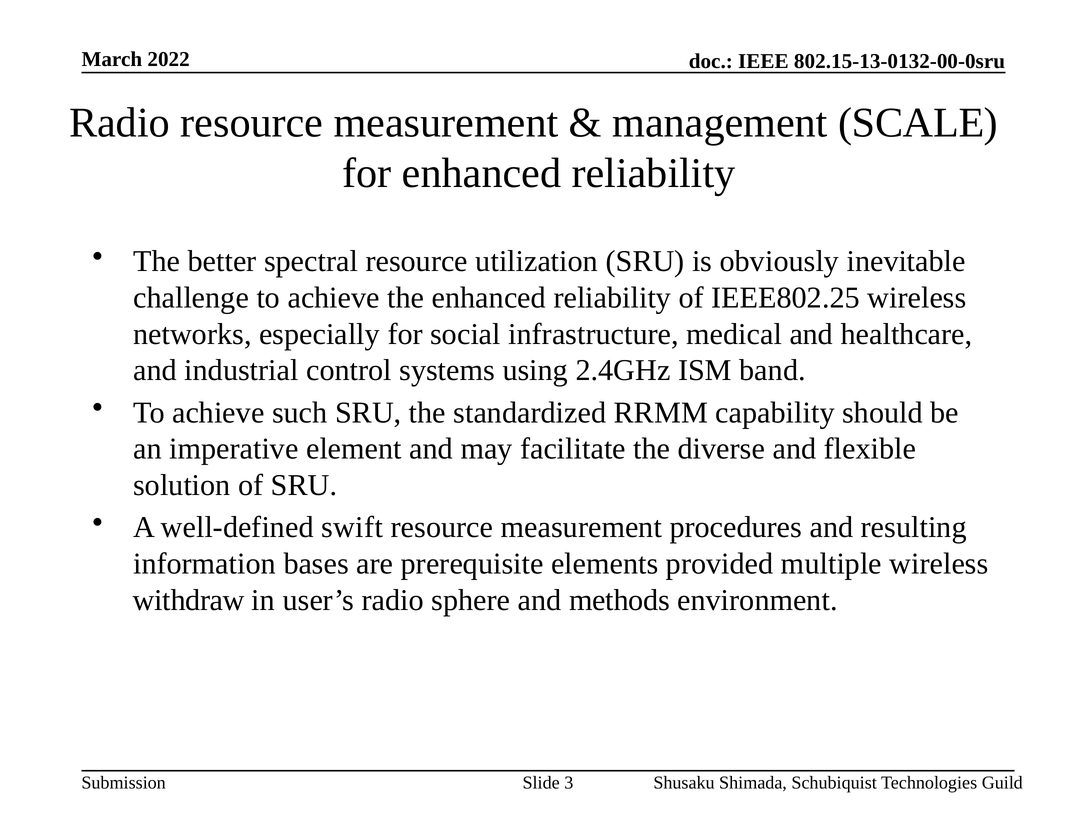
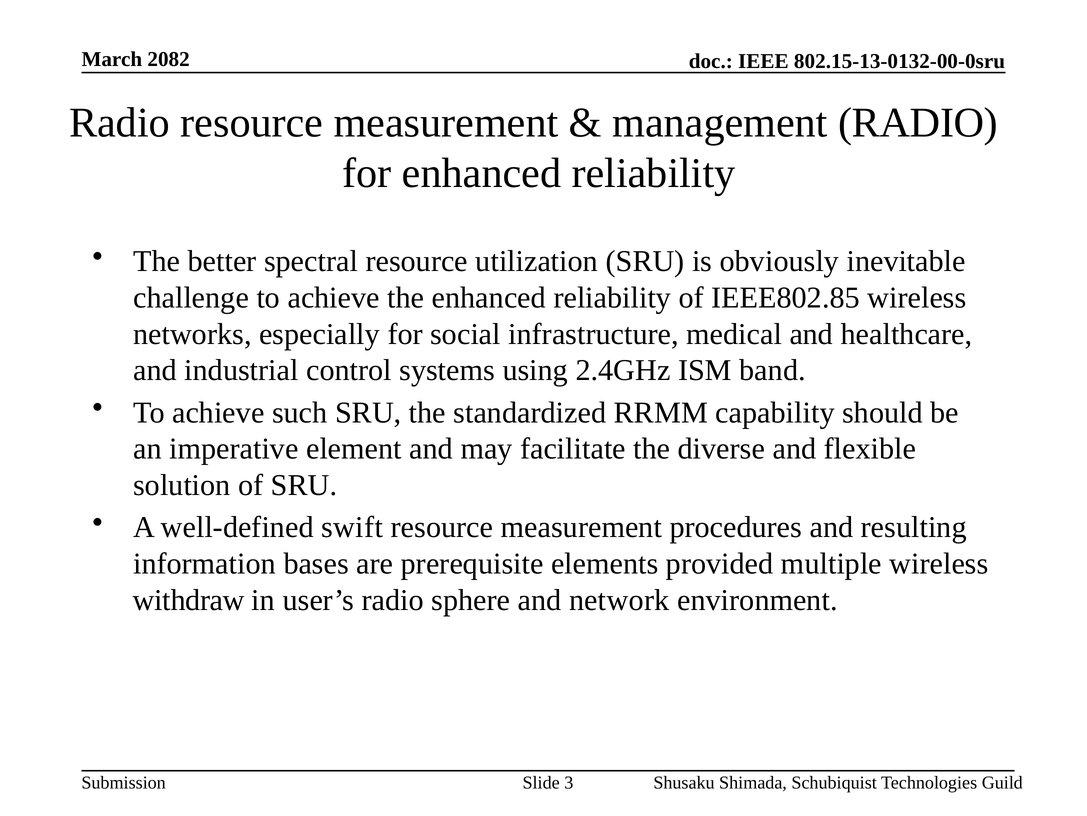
2022: 2022 -> 2082 (169, 59)
management SCALE: SCALE -> RADIO (918, 122)
IEEE802.25: IEEE802.25 -> IEEE802.85 (786, 297)
methods: methods -> network (619, 600)
